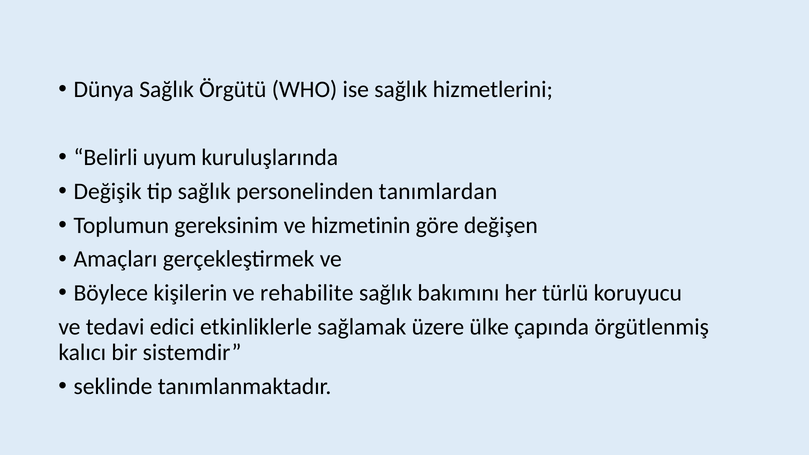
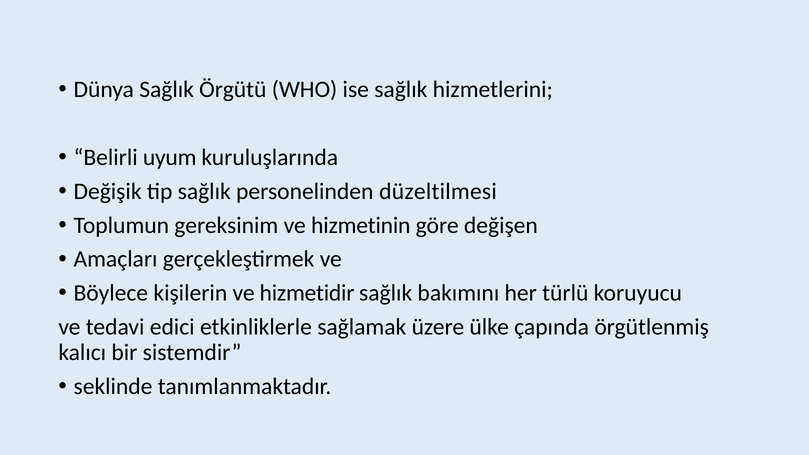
tanımlardan: tanımlardan -> düzeltilmesi (438, 191)
rehabilite: rehabilite -> hizmetidir (307, 293)
